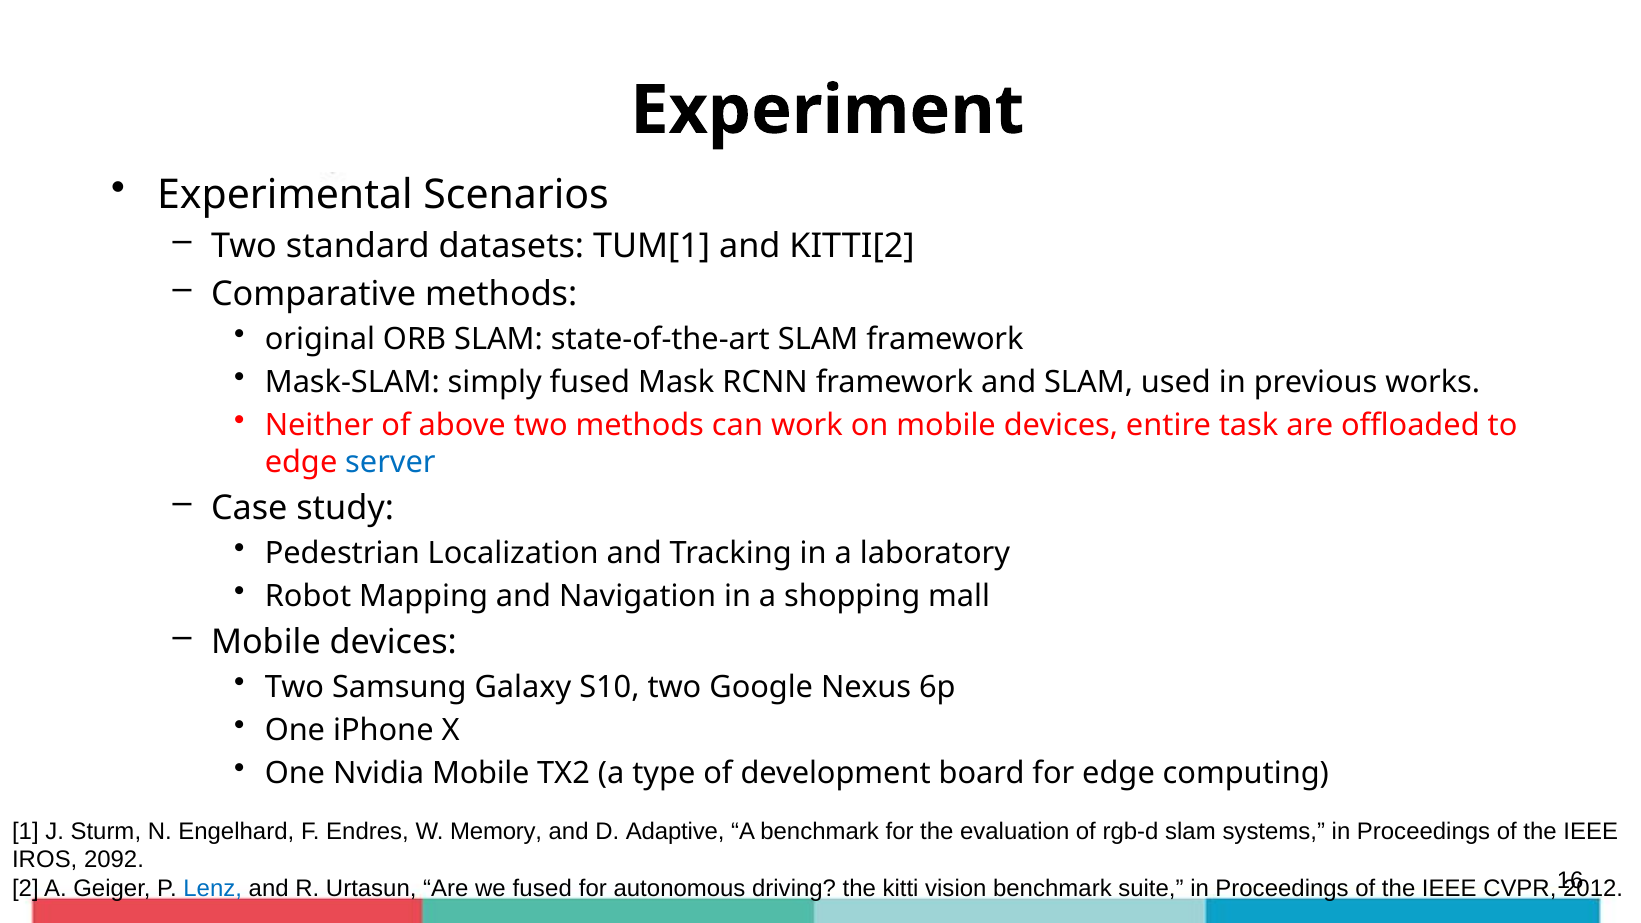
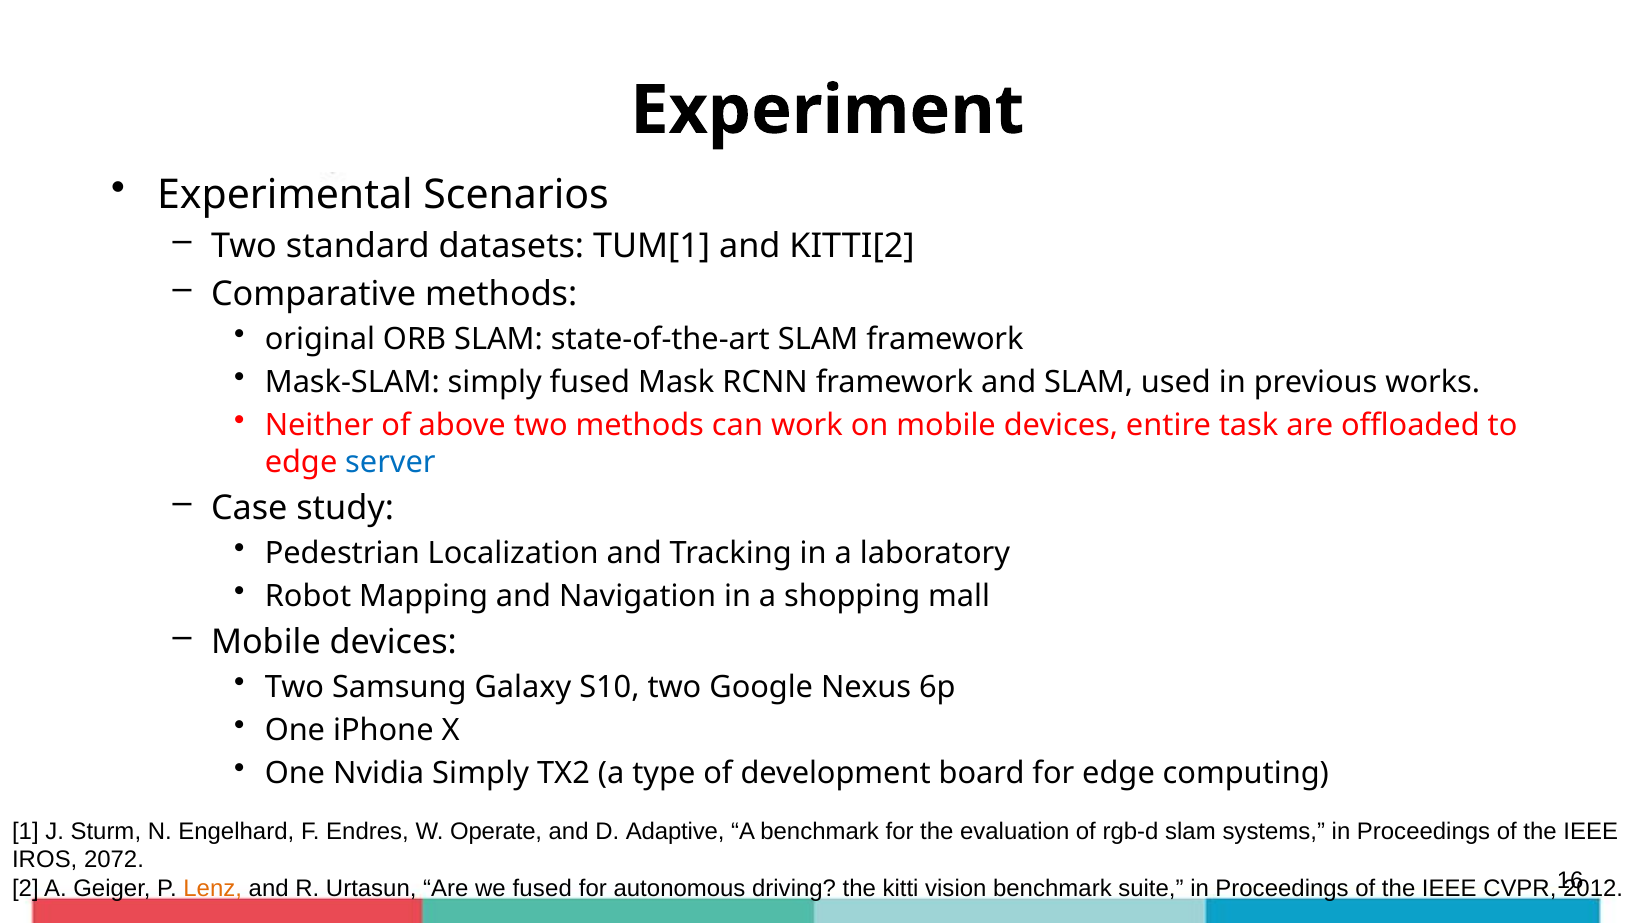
Nvidia Mobile: Mobile -> Simply (481, 773)
Memory: Memory -> Operate (496, 831)
2092: 2092 -> 2072 (114, 860)
Lenz colour: blue -> orange (213, 889)
